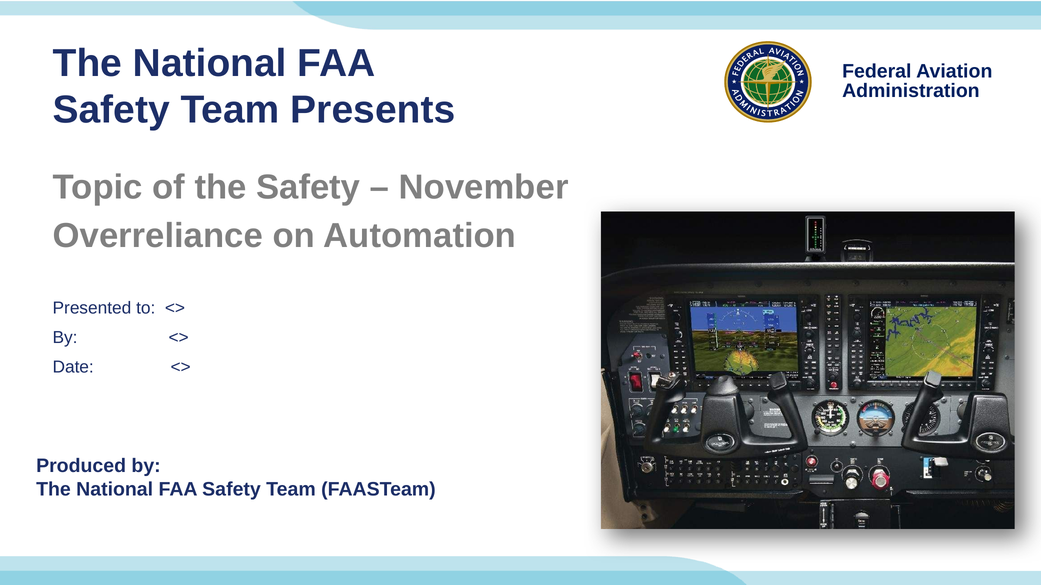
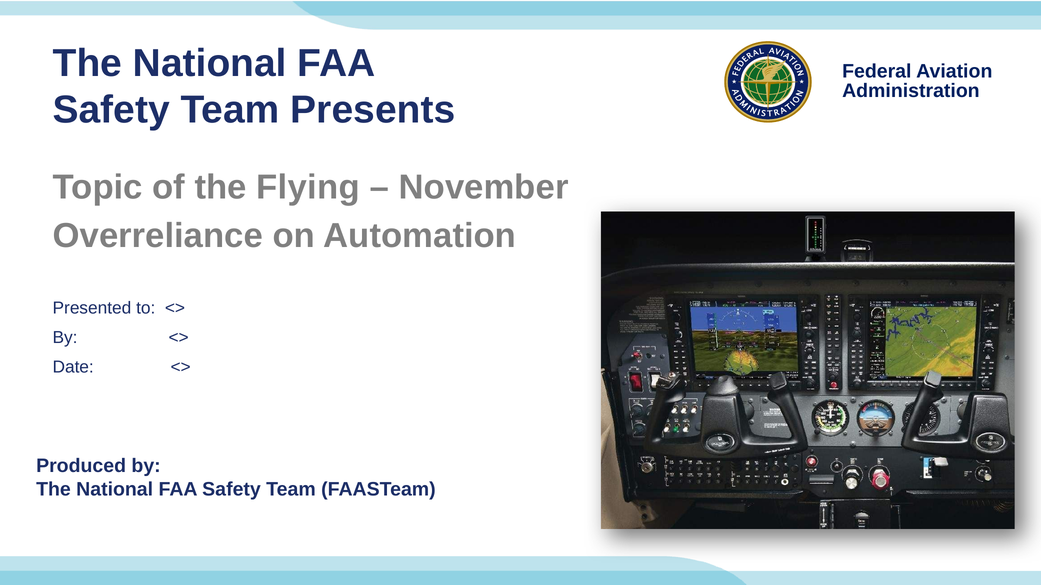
the Safety: Safety -> Flying (308, 188)
